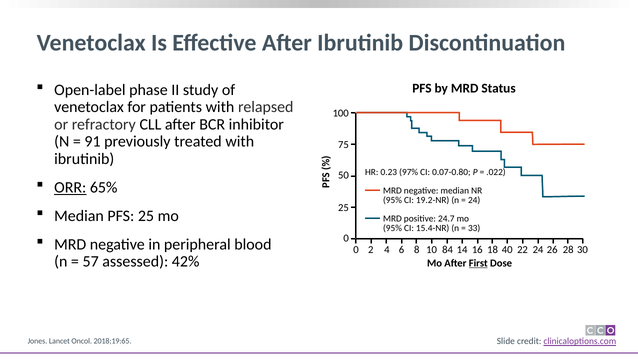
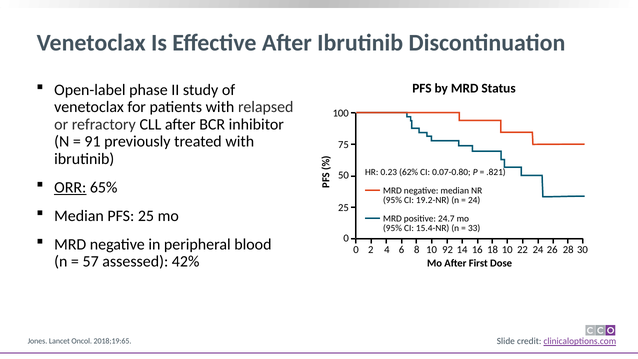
97%: 97% -> 62% (409, 172)
.022: .022 -> .821 (496, 172)
84: 84 -> 92 (448, 250)
18 40: 40 -> 10 (507, 250)
First underline: present -> none (478, 263)
